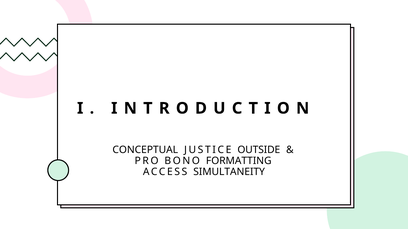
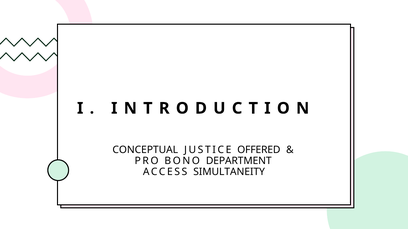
OUTSIDE: OUTSIDE -> OFFERED (259, 150)
FORMATTING: FORMATTING -> DEPARTMENT (239, 161)
